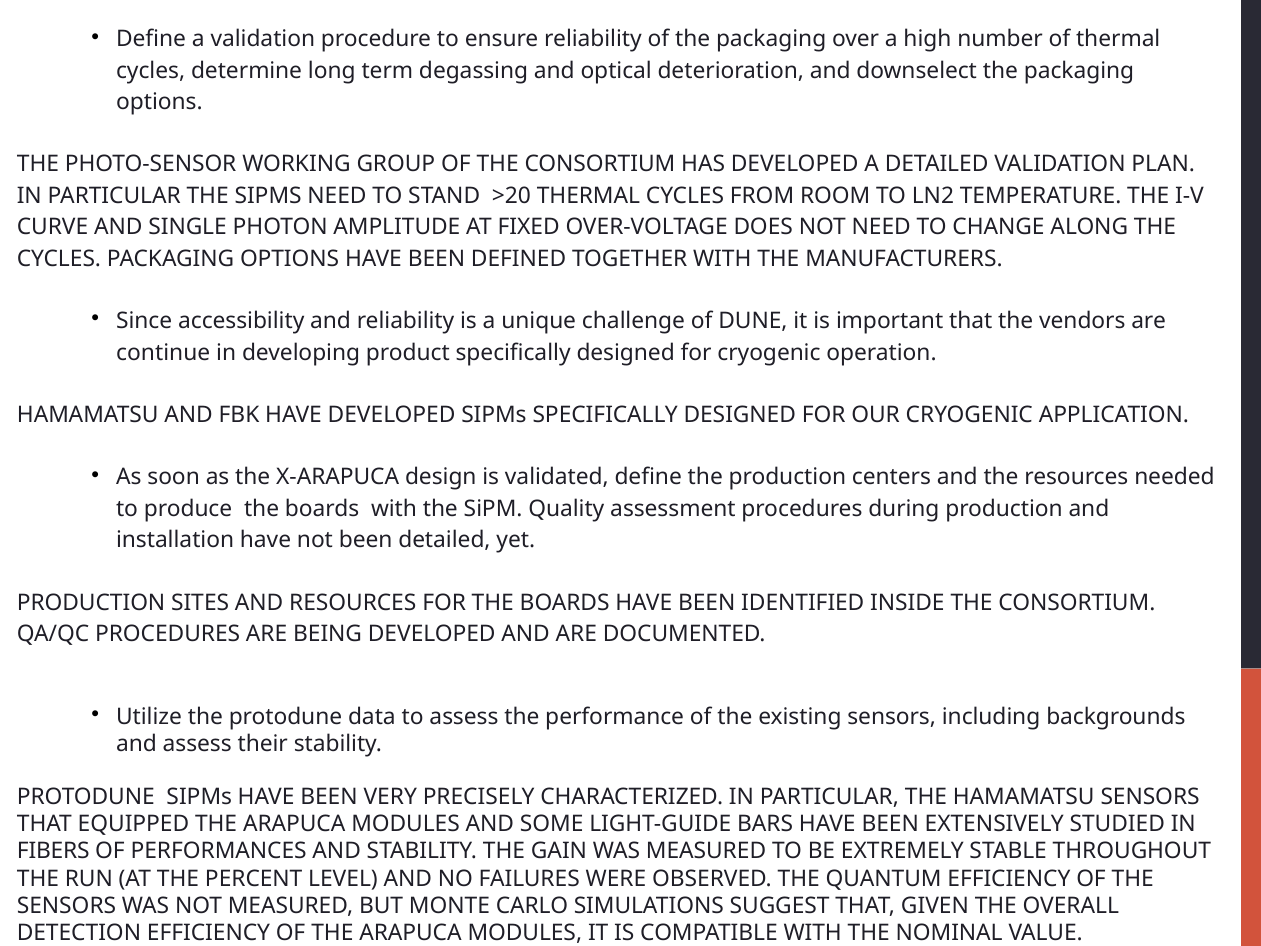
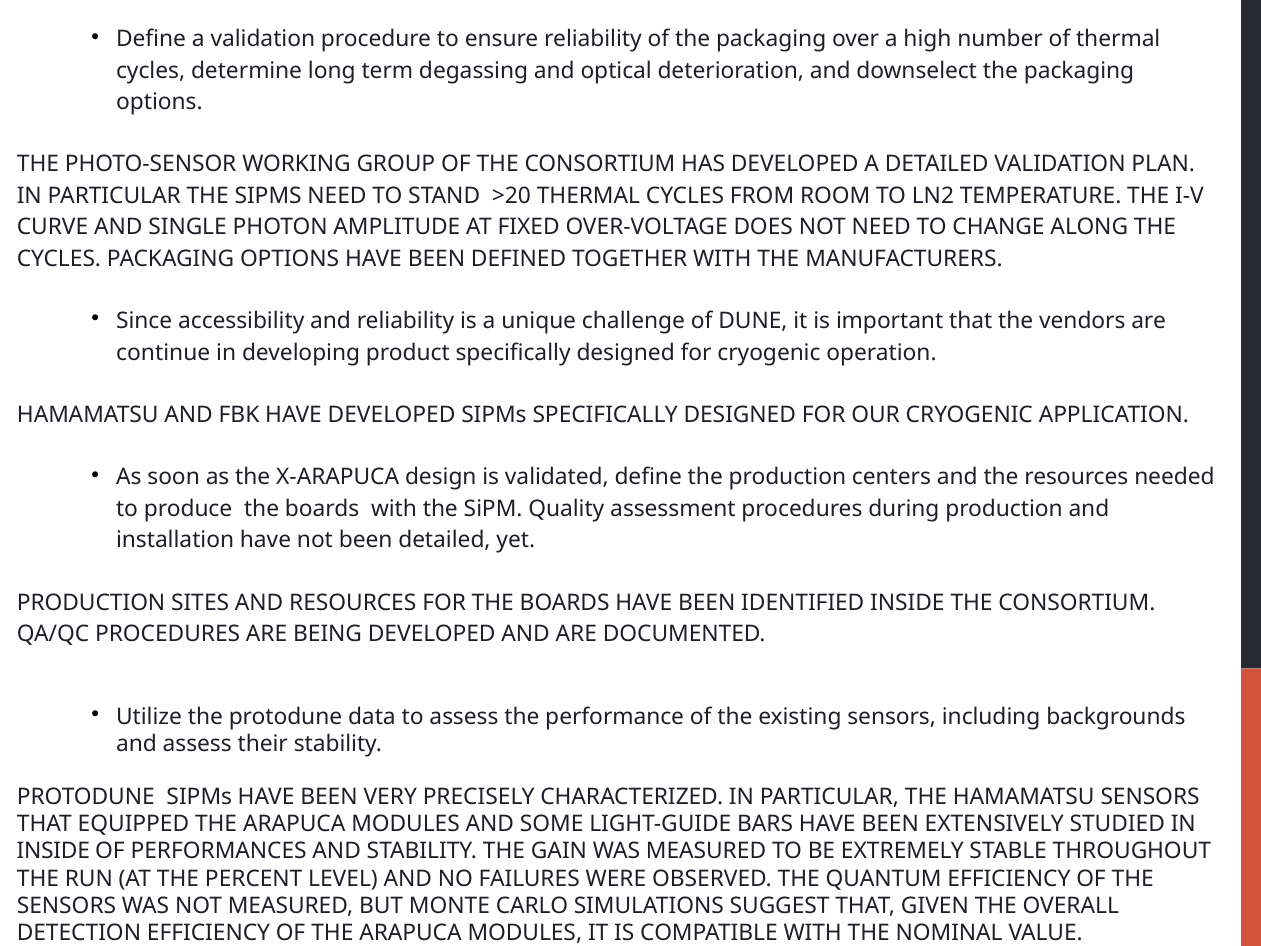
FIBERS: FIBERS -> INSIDE (53, 851)
